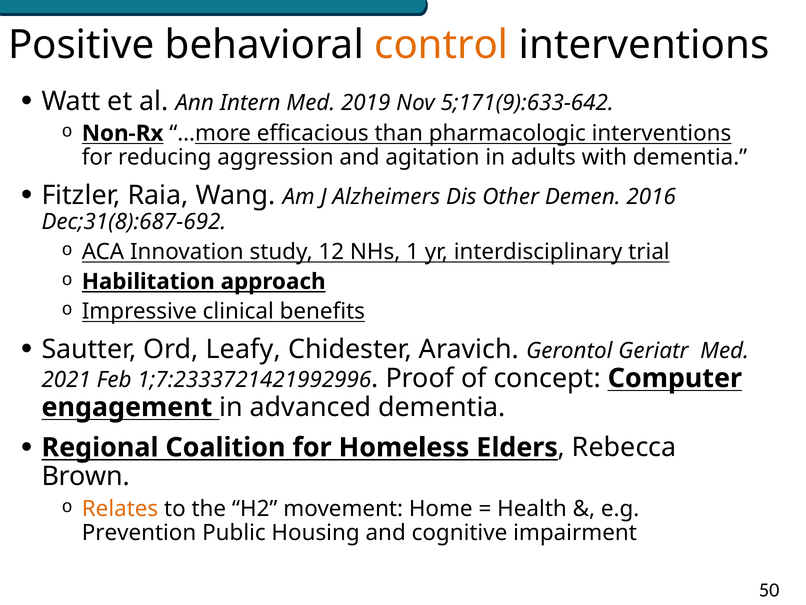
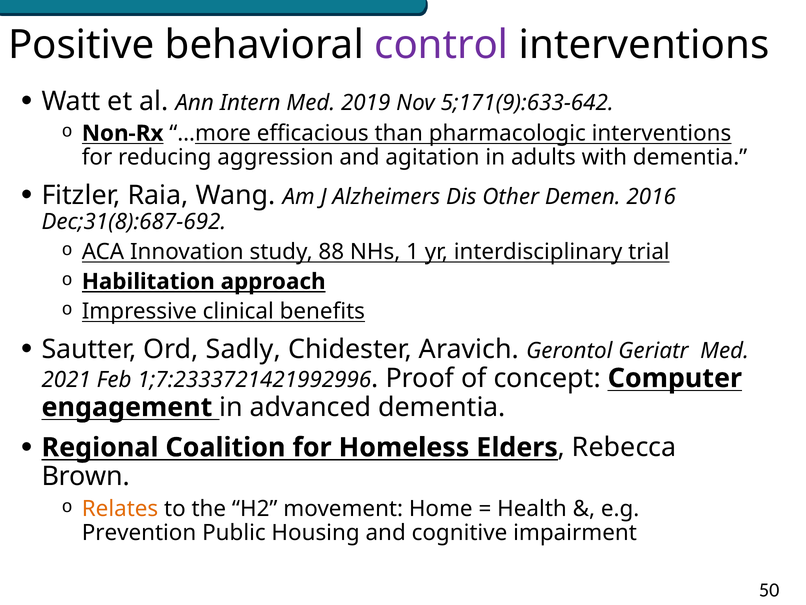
control colour: orange -> purple (441, 45)
12: 12 -> 88 (331, 252)
Leafy: Leafy -> Sadly (243, 349)
